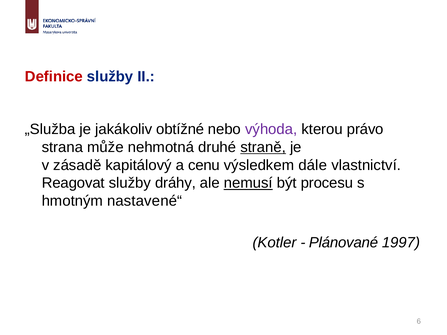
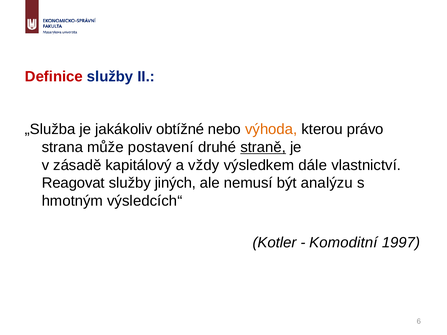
výhoda colour: purple -> orange (271, 129)
nehmotná: nehmotná -> postavení (161, 147)
cenu: cenu -> vždy (204, 165)
dráhy: dráhy -> jiných (175, 183)
nemusí underline: present -> none (248, 183)
procesu: procesu -> analýzu (327, 183)
nastavené“: nastavené“ -> výsledcích“ (145, 201)
Plánované: Plánované -> Komoditní (343, 243)
